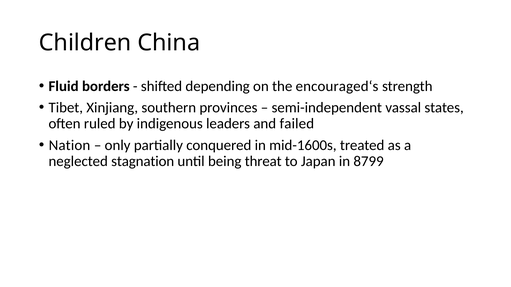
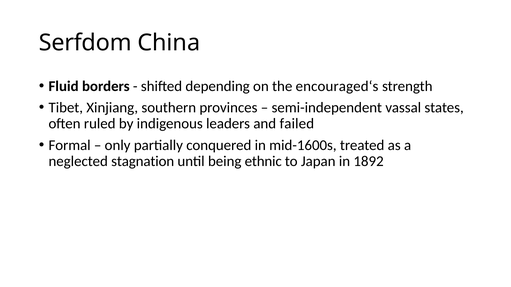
Children: Children -> Serfdom (85, 43)
Nation: Nation -> Formal (70, 145)
threat: threat -> ethnic (263, 161)
8799: 8799 -> 1892 (369, 161)
